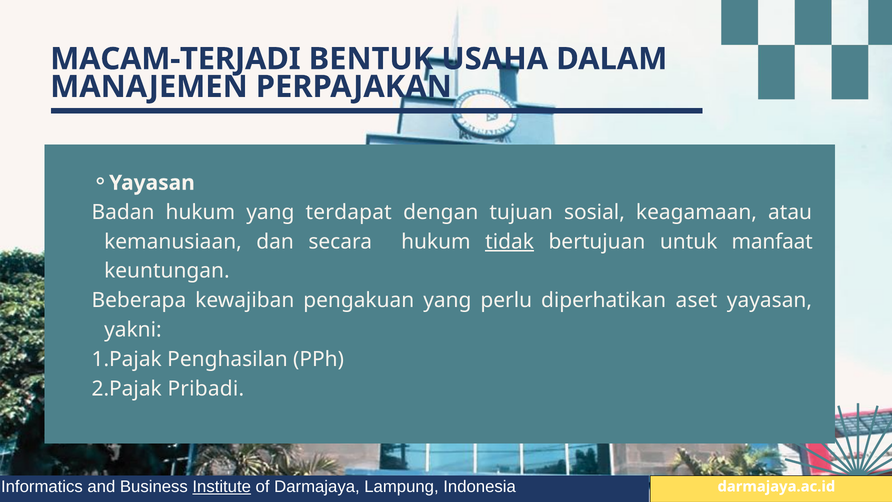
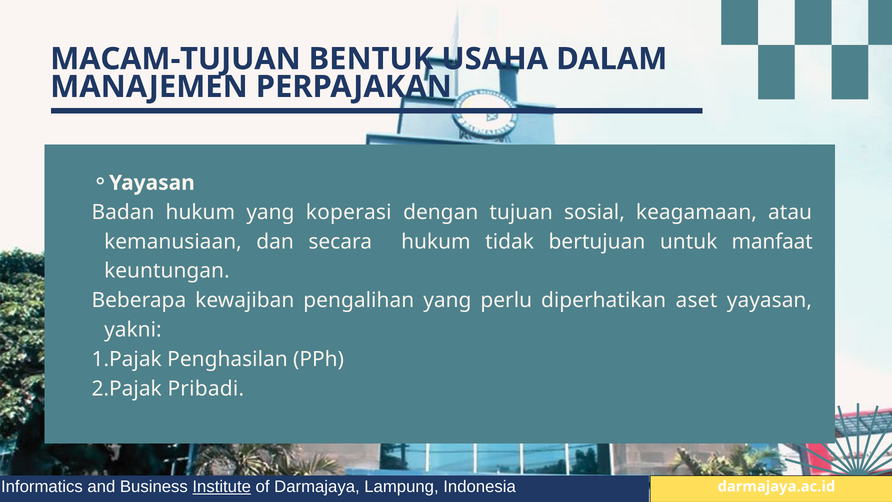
MACAM-TERJADI: MACAM-TERJADI -> MACAM-TUJUAN (175, 59)
terdapat: terdapat -> koperasi (349, 212)
tidak underline: present -> none (510, 242)
pengakuan: pengakuan -> pengalihan (359, 300)
